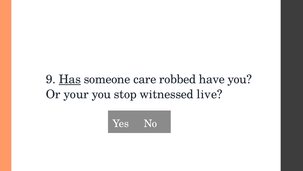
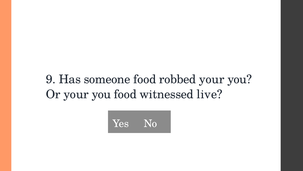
Has underline: present -> none (70, 79)
someone care: care -> food (145, 79)
robbed have: have -> your (212, 79)
you stop: stop -> food (125, 94)
